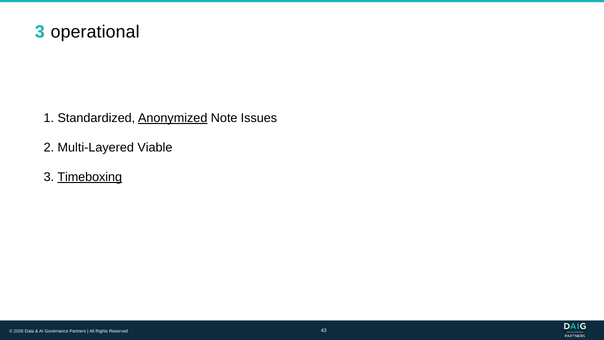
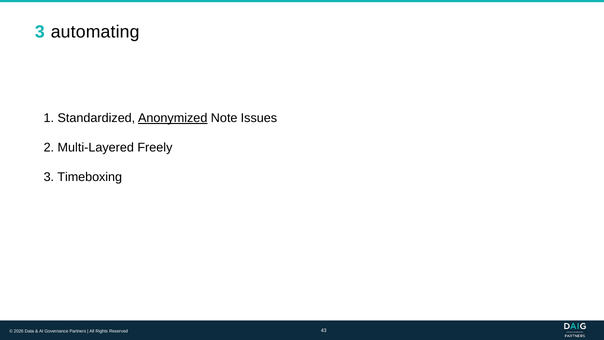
operational: operational -> automating (95, 32)
Viable: Viable -> Freely (155, 148)
Timeboxing underline: present -> none (90, 177)
